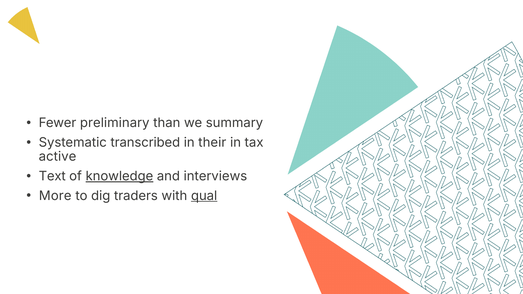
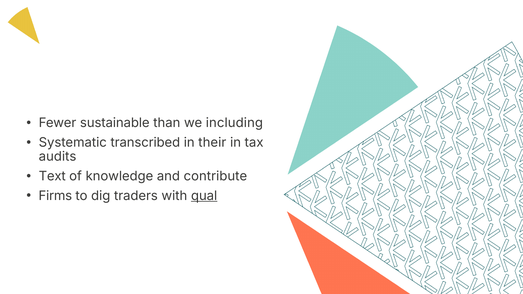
preliminary: preliminary -> sustainable (115, 123)
summary: summary -> including (234, 123)
active: active -> audits (58, 157)
knowledge underline: present -> none (119, 176)
interviews: interviews -> contribute (215, 176)
More: More -> Firms (55, 196)
